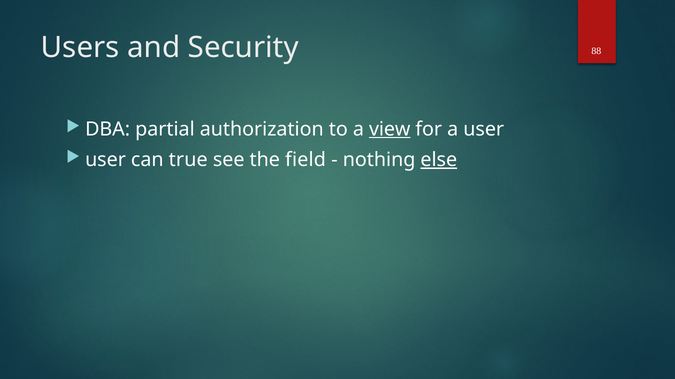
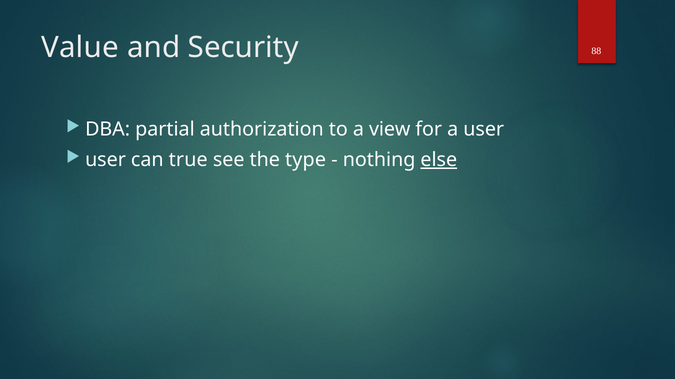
Users: Users -> Value (80, 47)
view underline: present -> none (390, 129)
field: field -> type (306, 160)
